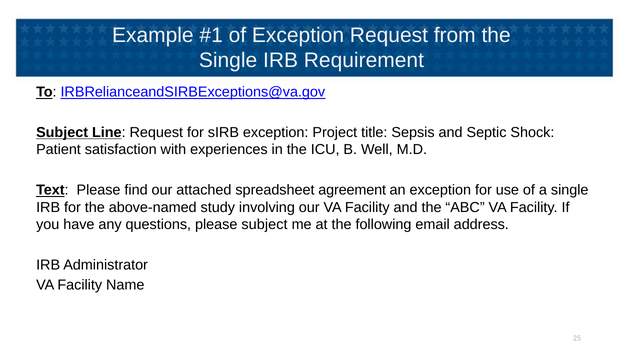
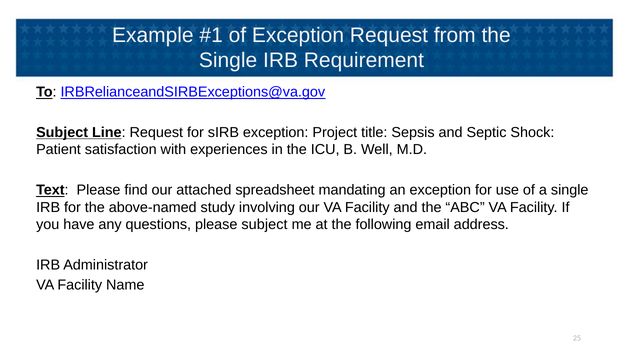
agreement: agreement -> mandating (352, 190)
